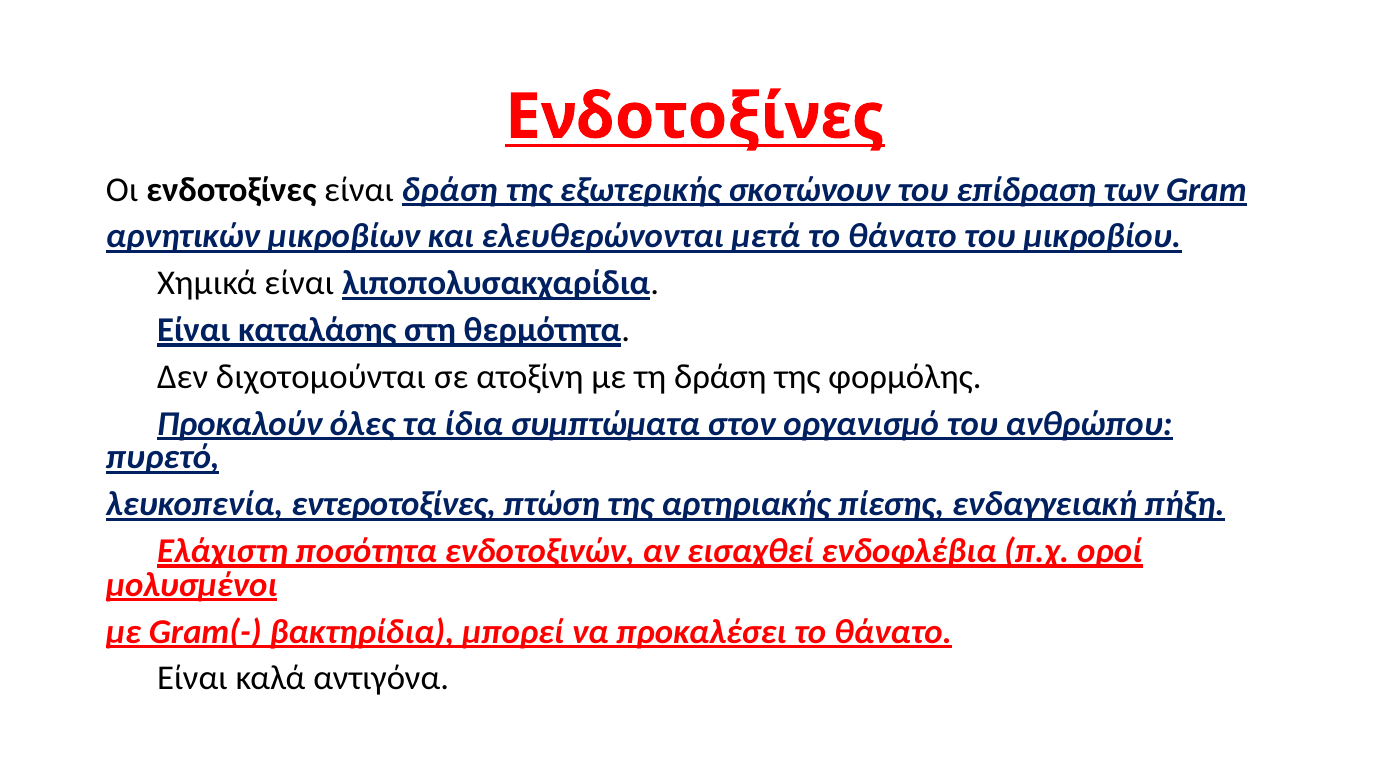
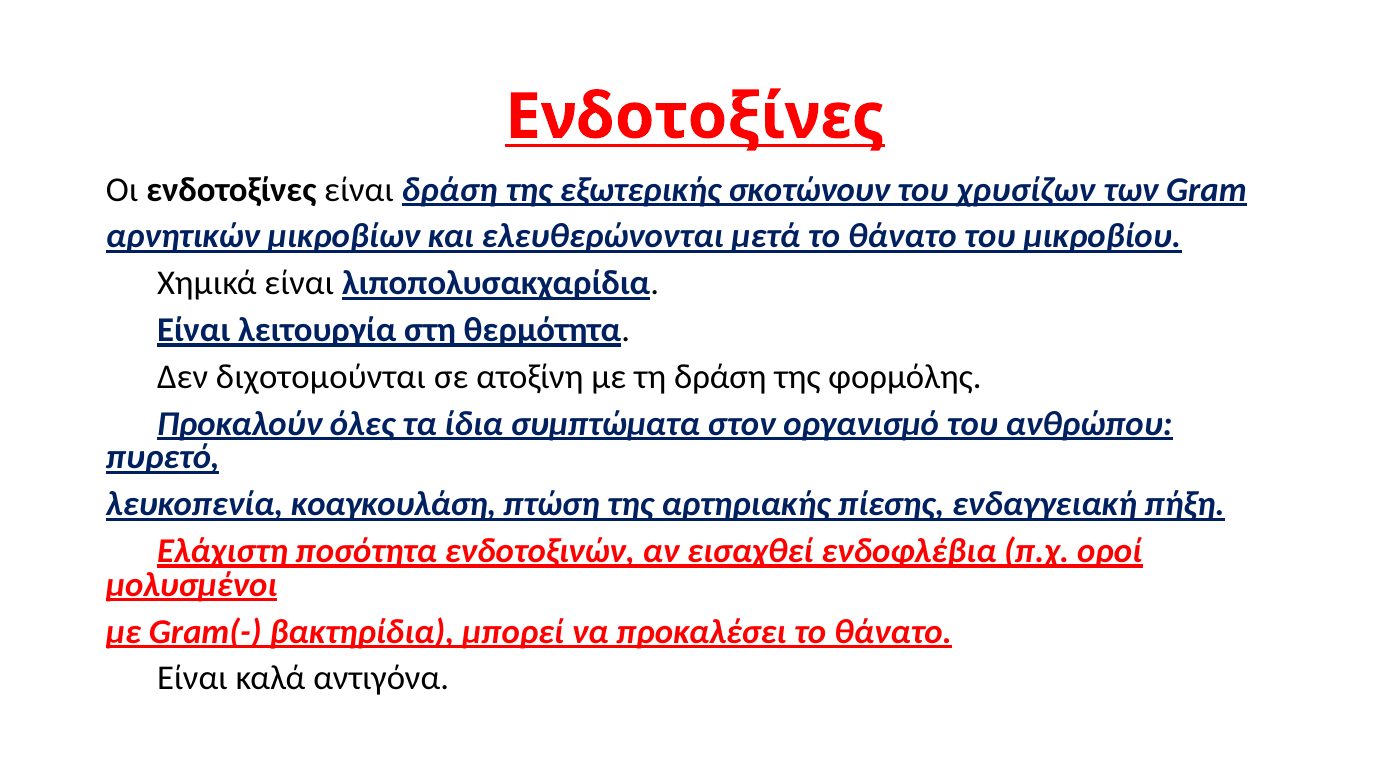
επίδραση: επίδραση -> χρυσίζων (1026, 190)
καταλάσης: καταλάσης -> λειτουργία (317, 330)
εντεροτοξίνες: εντεροτοξίνες -> κοαγκουλάση (394, 504)
